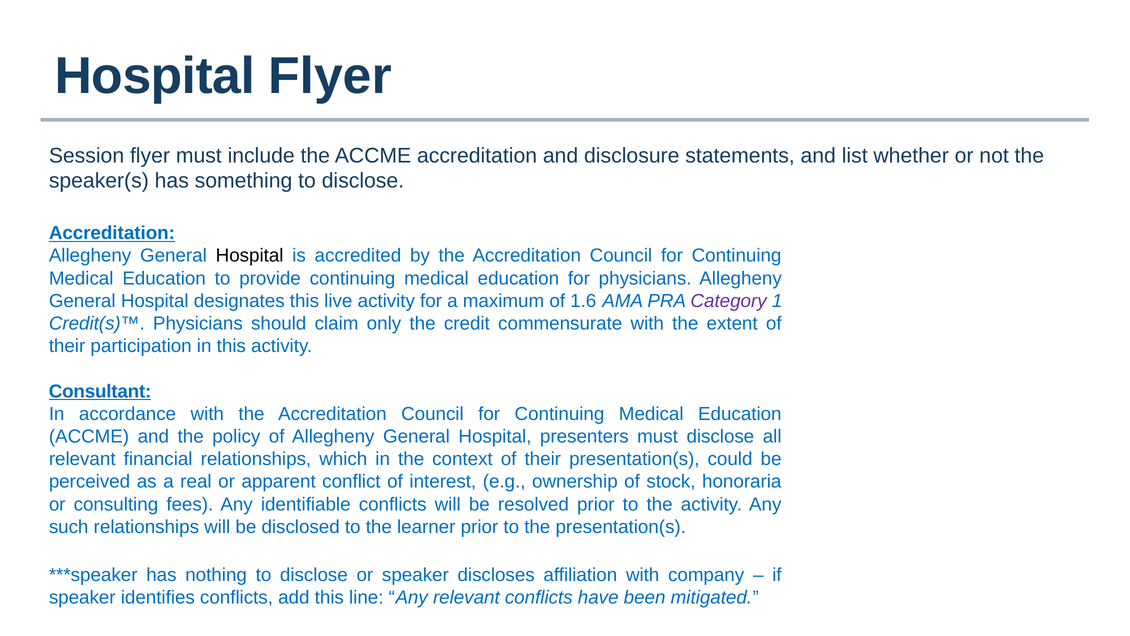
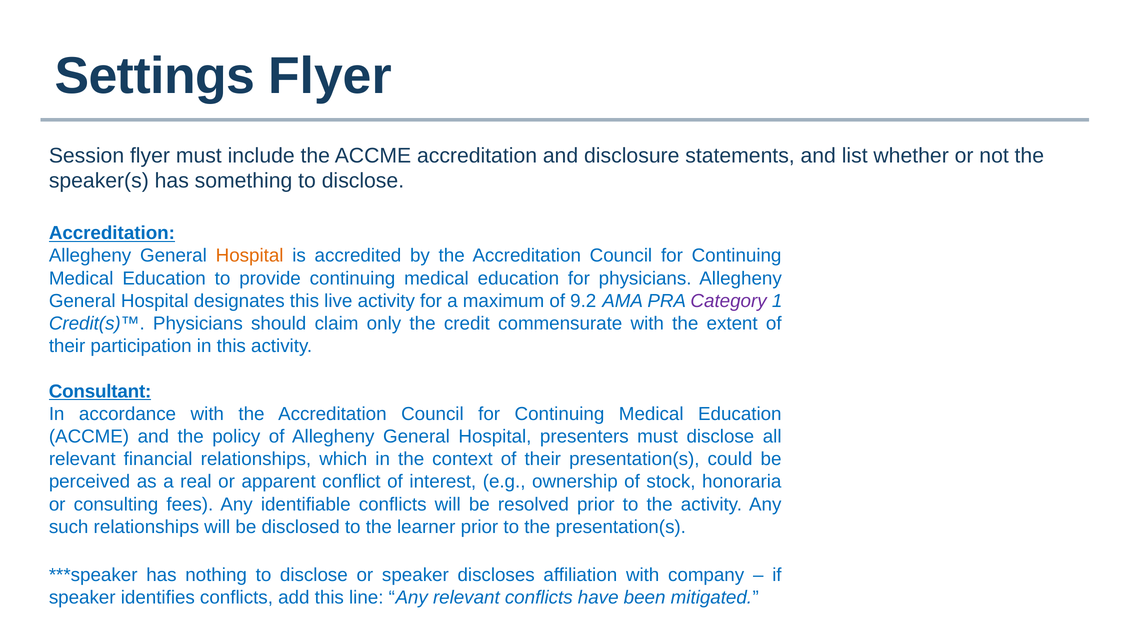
Hospital: Hospital -> Settings (155, 76)
Hospital colour: black -> orange (250, 256)
1.6: 1.6 -> 9.2 (583, 301)
